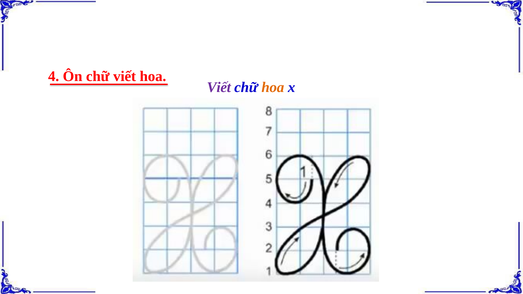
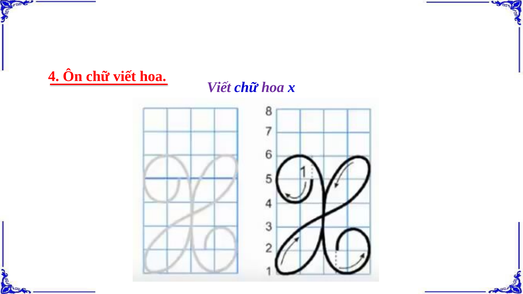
hoa colour: orange -> purple (273, 87)
